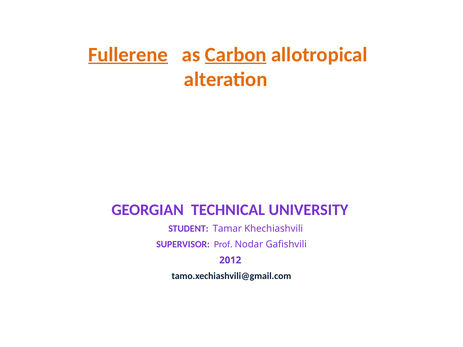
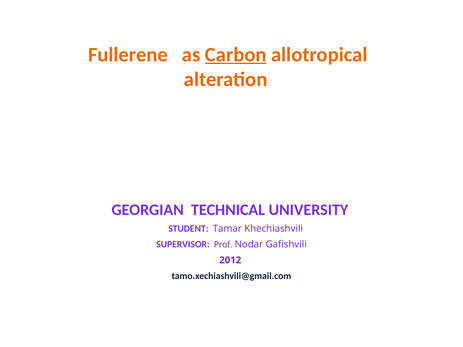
Fullerene underline: present -> none (128, 55)
